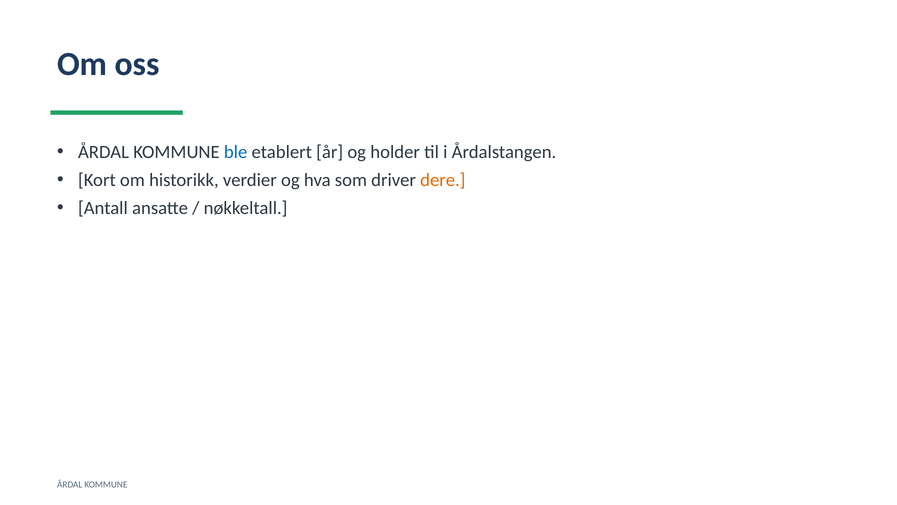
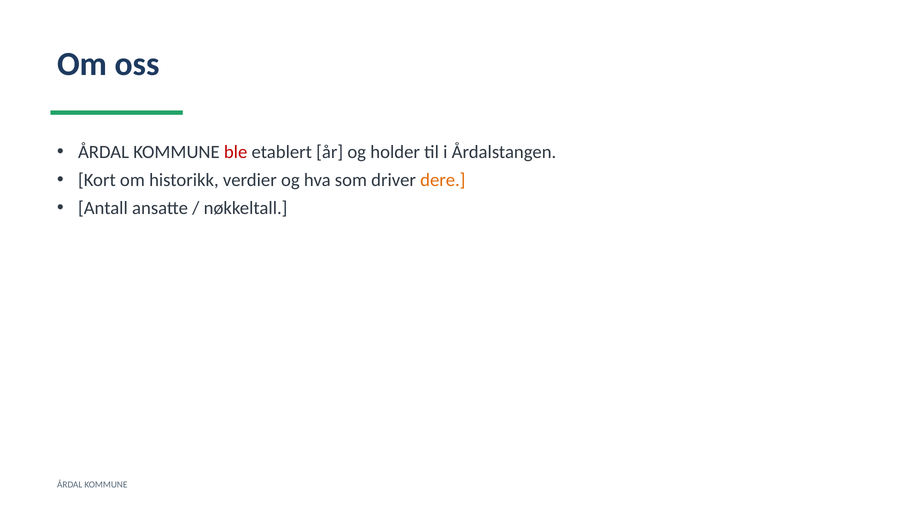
ble colour: blue -> red (236, 152)
